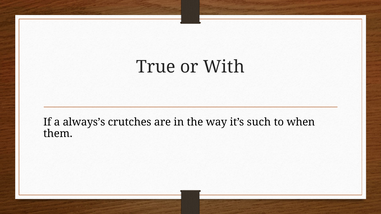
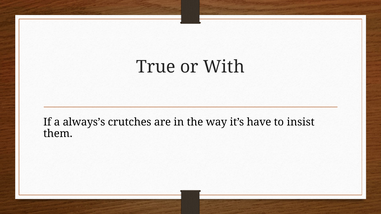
such: such -> have (259, 122)
when: when -> insist (301, 122)
